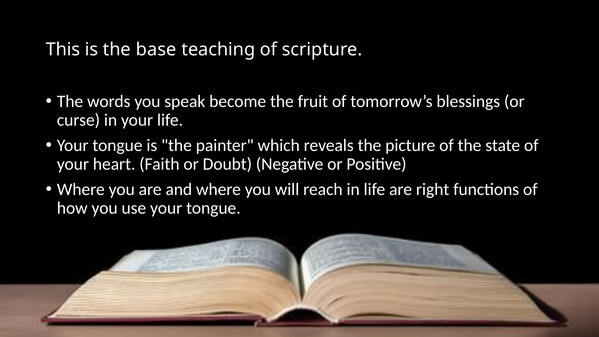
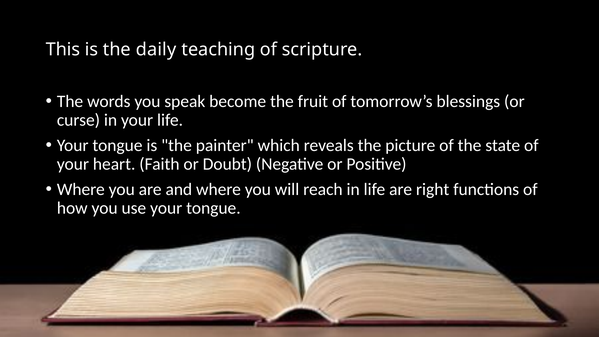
base: base -> daily (156, 49)
